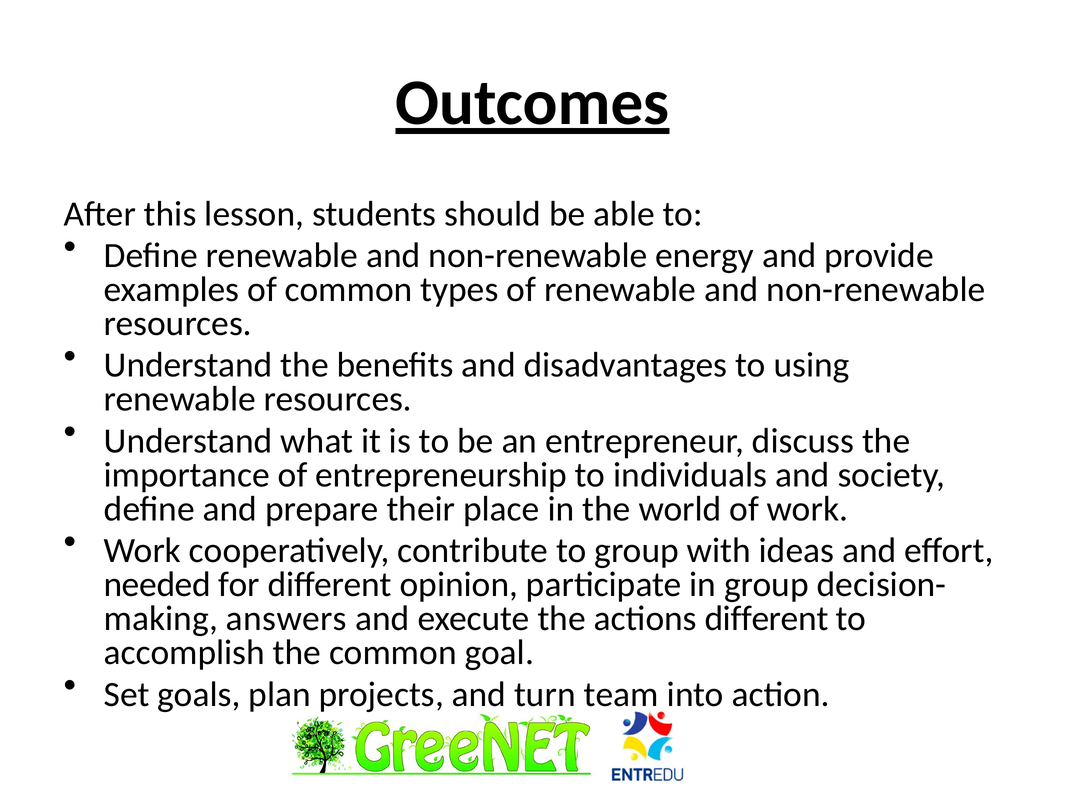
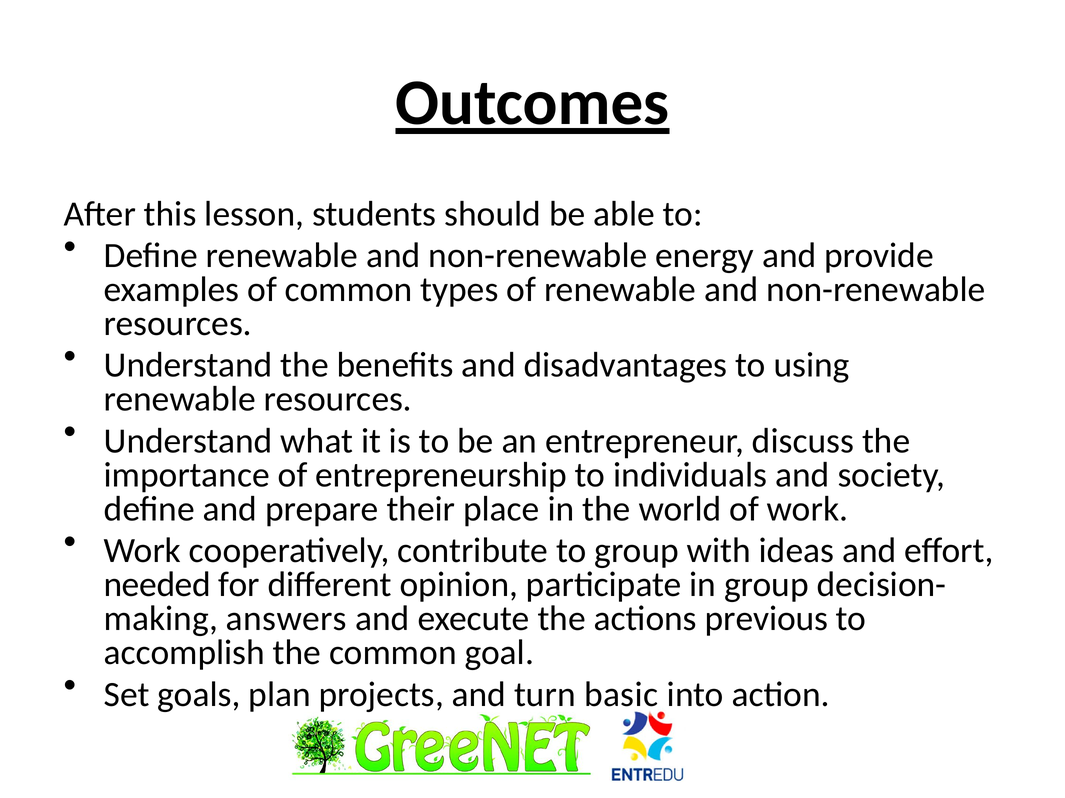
actions different: different -> previous (766, 619)
team: team -> basic (621, 695)
